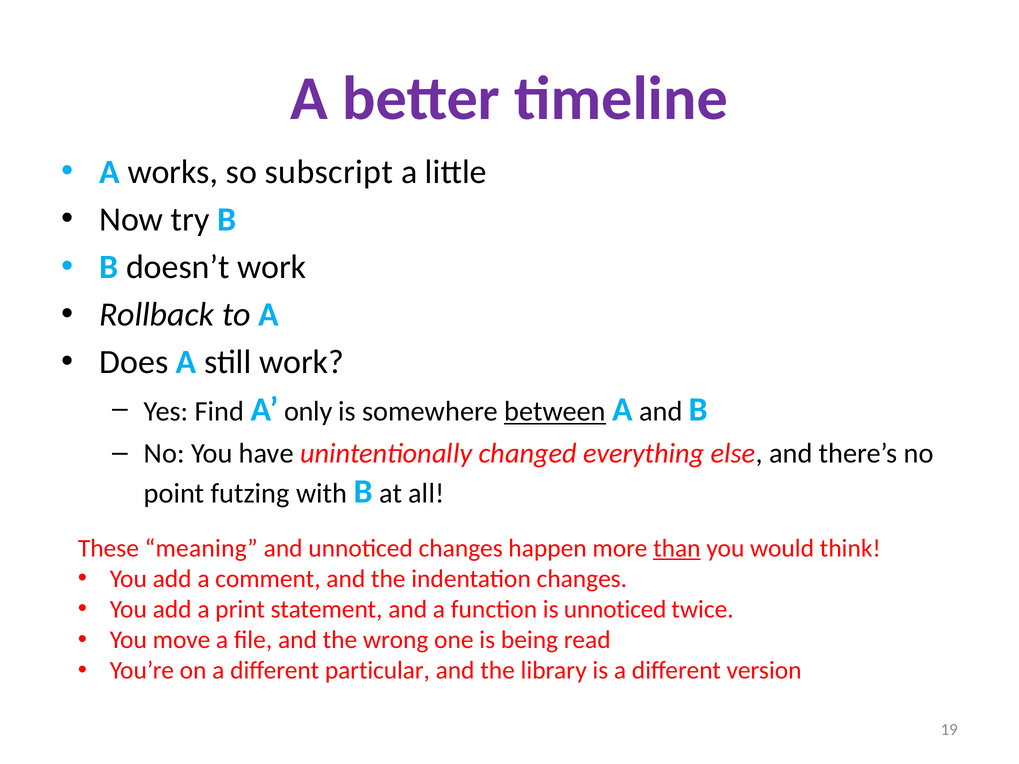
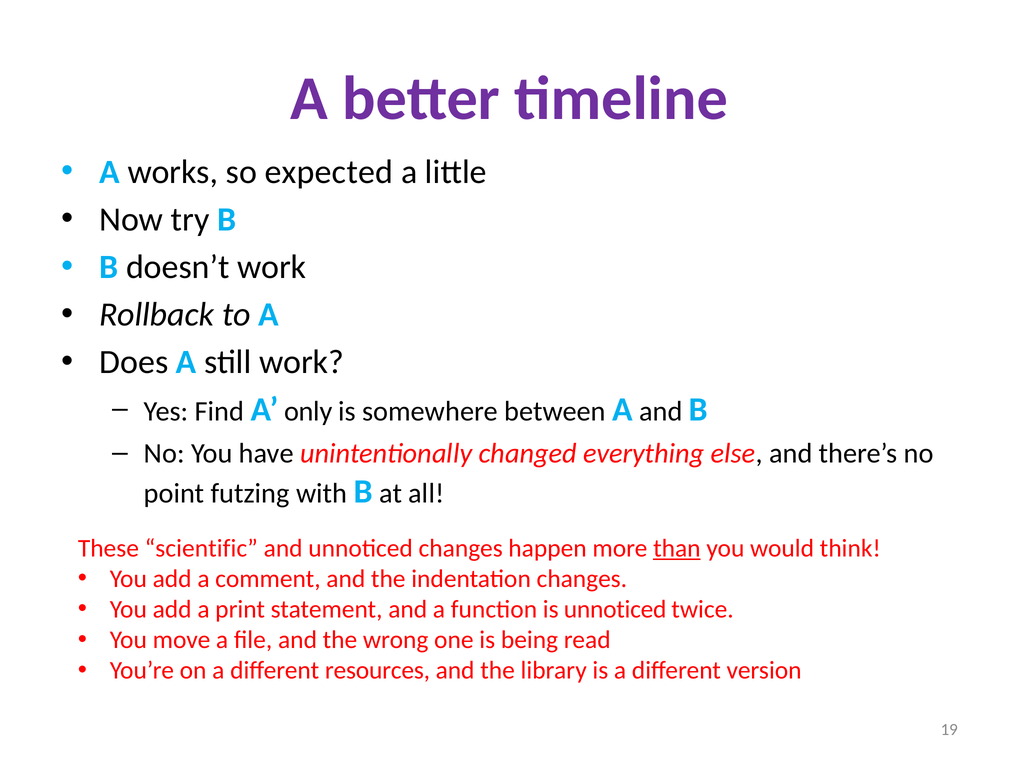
subscript: subscript -> expected (329, 172)
between underline: present -> none (555, 412)
meaning: meaning -> scientific (201, 549)
particular: particular -> resources (377, 671)
